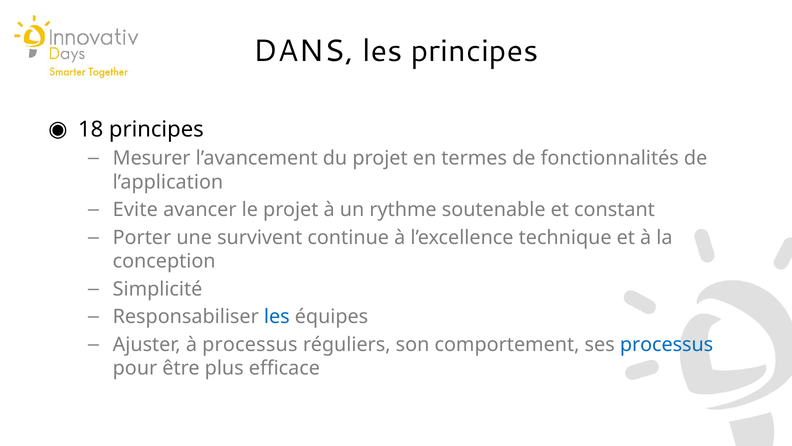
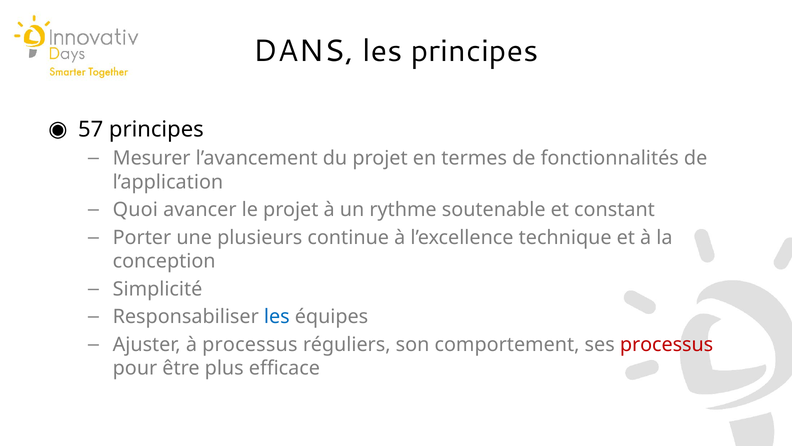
18: 18 -> 57 (91, 129)
Evite: Evite -> Quoi (135, 210)
survivent: survivent -> plusieurs (260, 237)
processus colour: blue -> red (667, 344)
